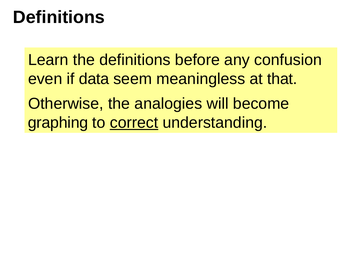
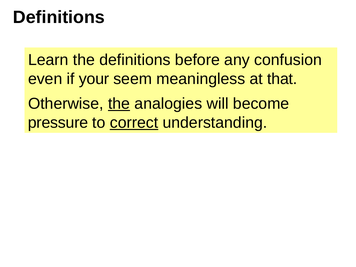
data: data -> your (94, 79)
the underline: none -> present (119, 104)
graphing: graphing -> pressure (58, 123)
